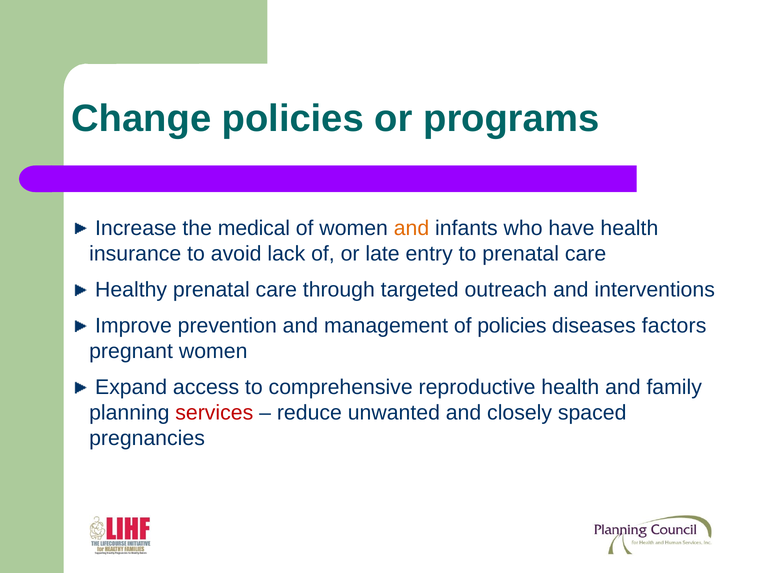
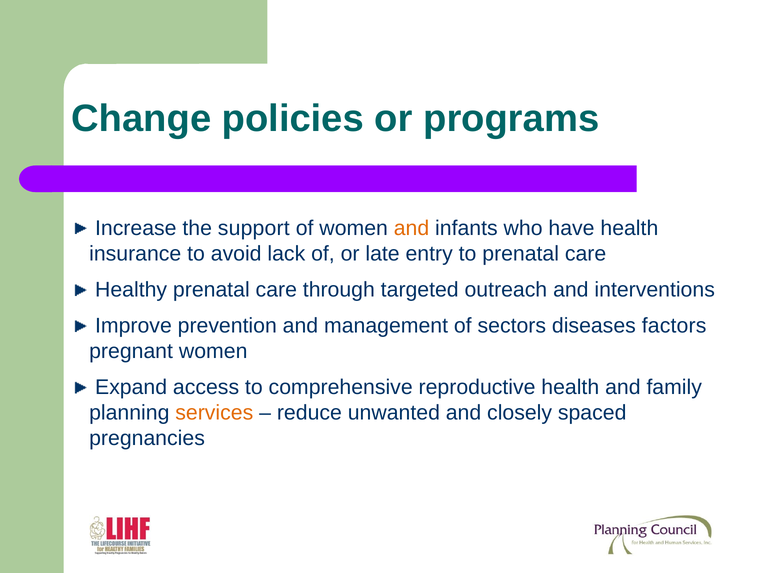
medical: medical -> support (254, 228)
of policies: policies -> sectors (512, 326)
services colour: red -> orange (214, 413)
